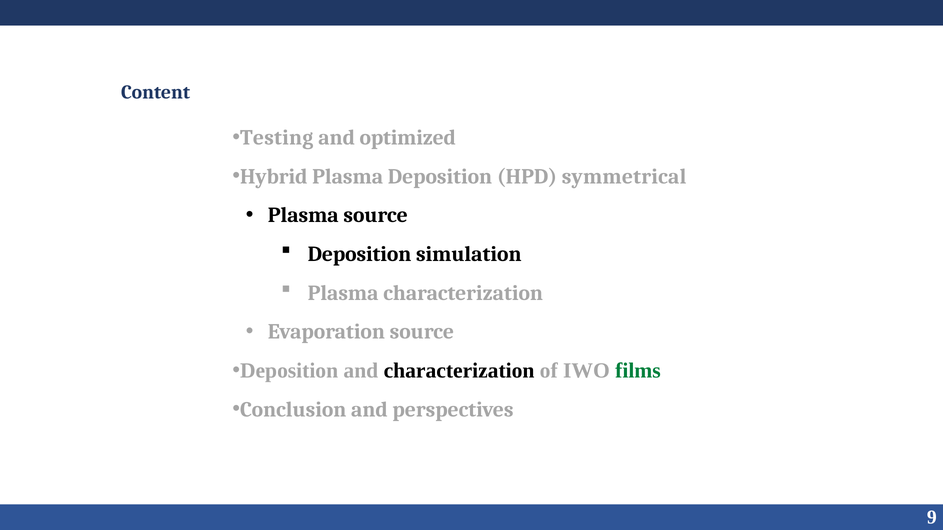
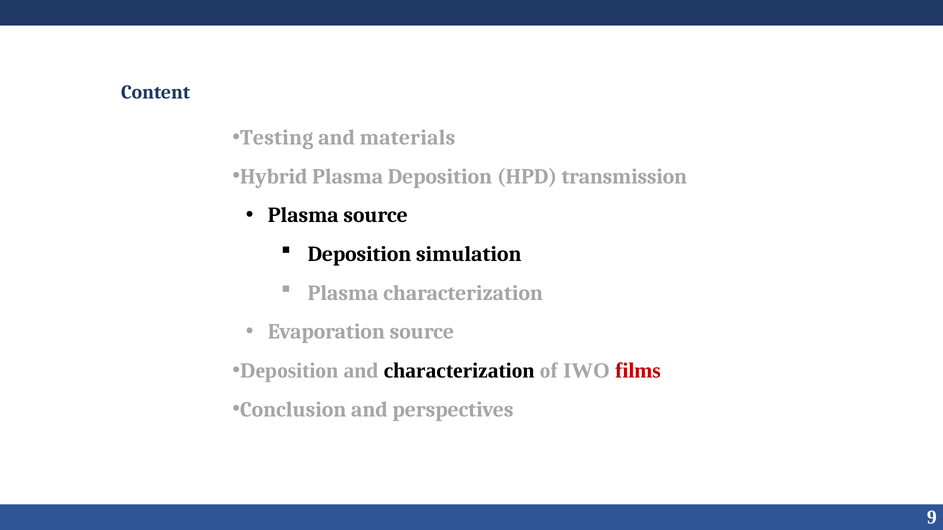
optimized: optimized -> materials (408, 138)
symmetrical: symmetrical -> transmission (624, 177)
films colour: green -> red (638, 371)
